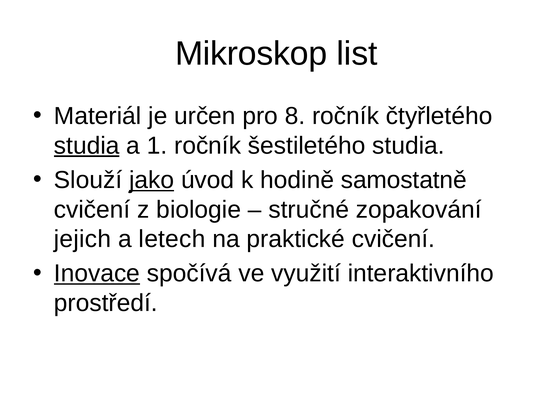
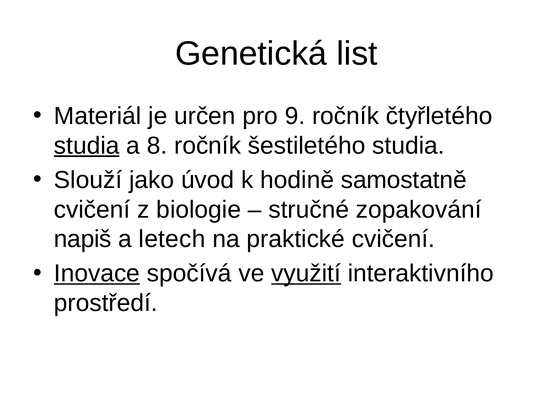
Mikroskop: Mikroskop -> Genetická (251, 54)
8: 8 -> 9 (295, 116)
1: 1 -> 8 (157, 146)
jako underline: present -> none (152, 180)
jejich: jejich -> napiš (83, 239)
využití underline: none -> present (306, 273)
